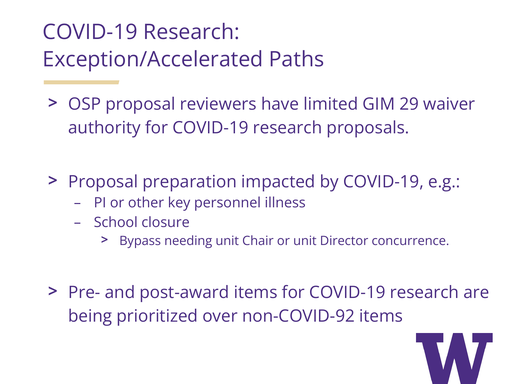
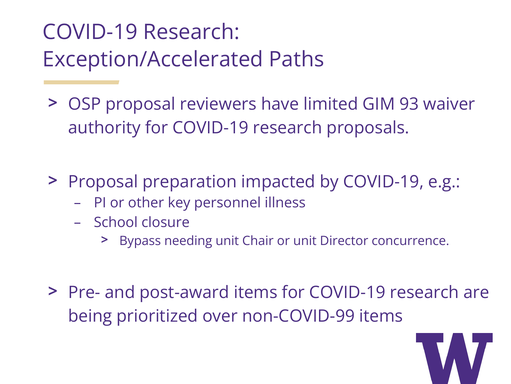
29: 29 -> 93 (409, 104)
non-COVID-92: non-COVID-92 -> non-COVID-99 (298, 316)
